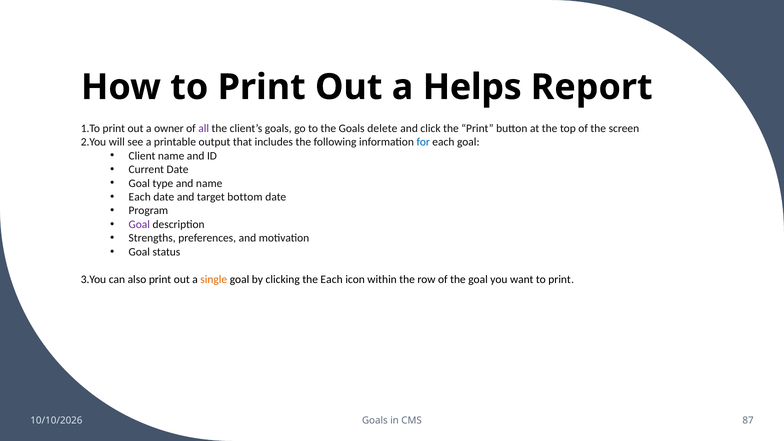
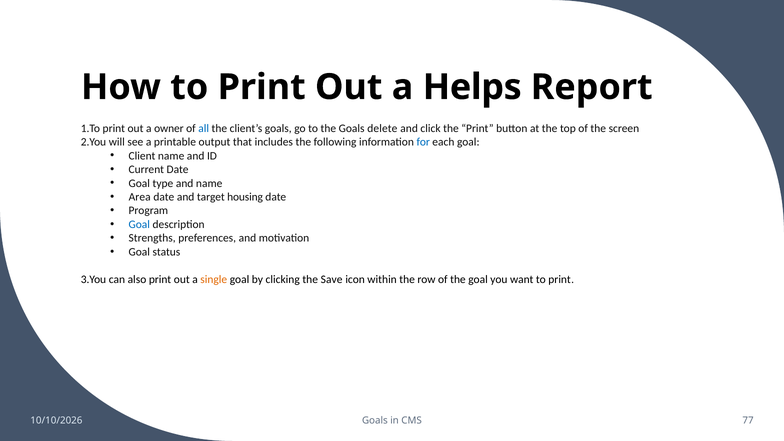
all colour: purple -> blue (204, 128)
Each: Each -> Area (140, 197)
bottom: bottom -> housing (245, 197)
Goal colour: purple -> blue (139, 224)
the Each: Each -> Save (332, 279)
87: 87 -> 77 (748, 420)
